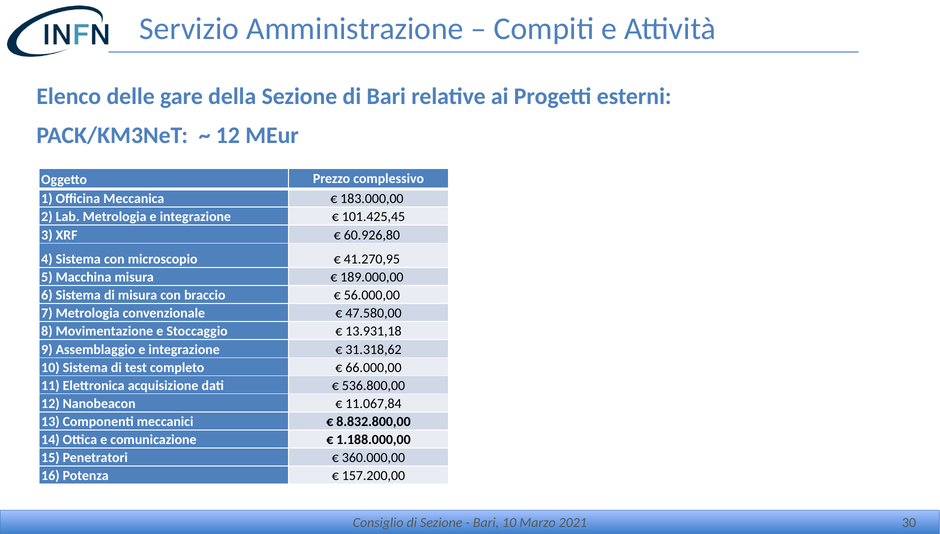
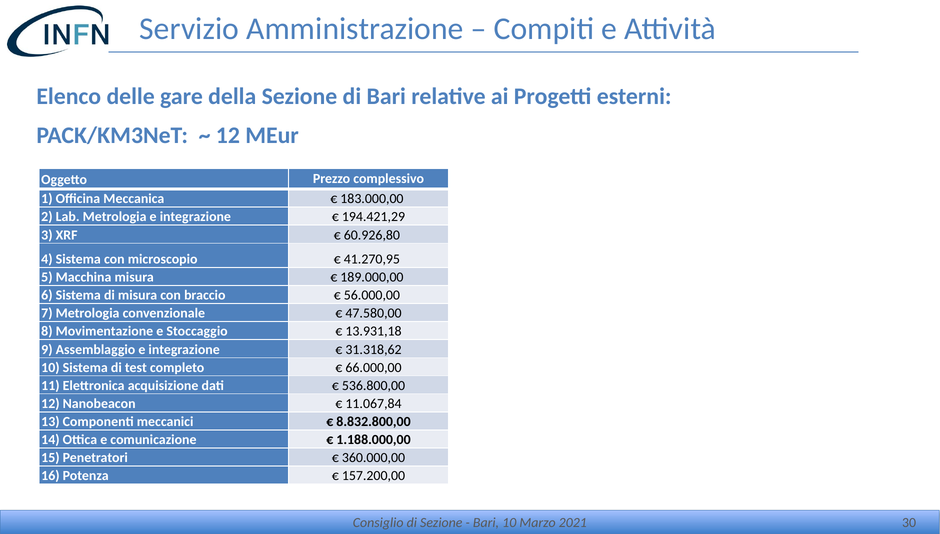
101.425,45: 101.425,45 -> 194.421,29 (373, 217)
